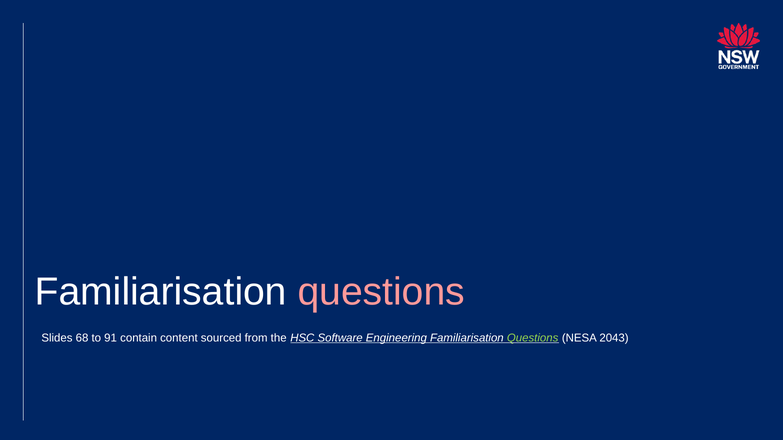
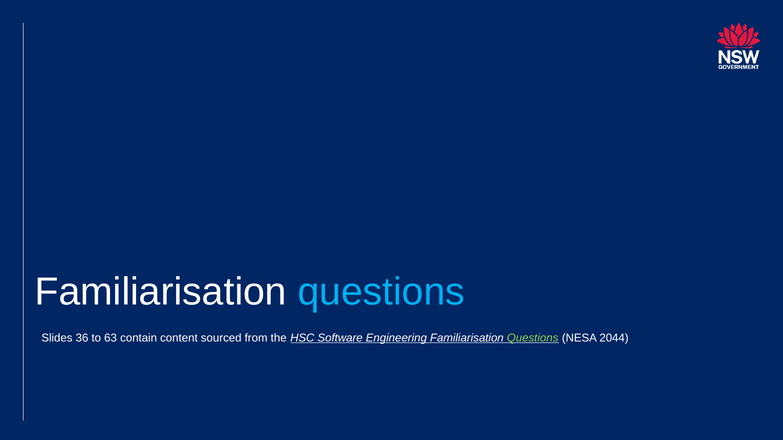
questions colour: pink -> light blue (381, 292)
68: 68 -> 36 (82, 338)
91: 91 -> 63 (111, 338)
2043: 2043 -> 2044 (614, 338)
